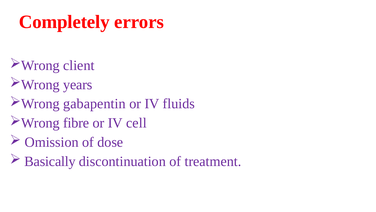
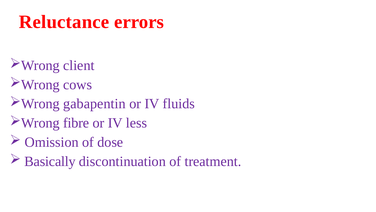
Completely: Completely -> Reluctance (64, 22)
years: years -> cows (78, 84)
cell: cell -> less (136, 123)
